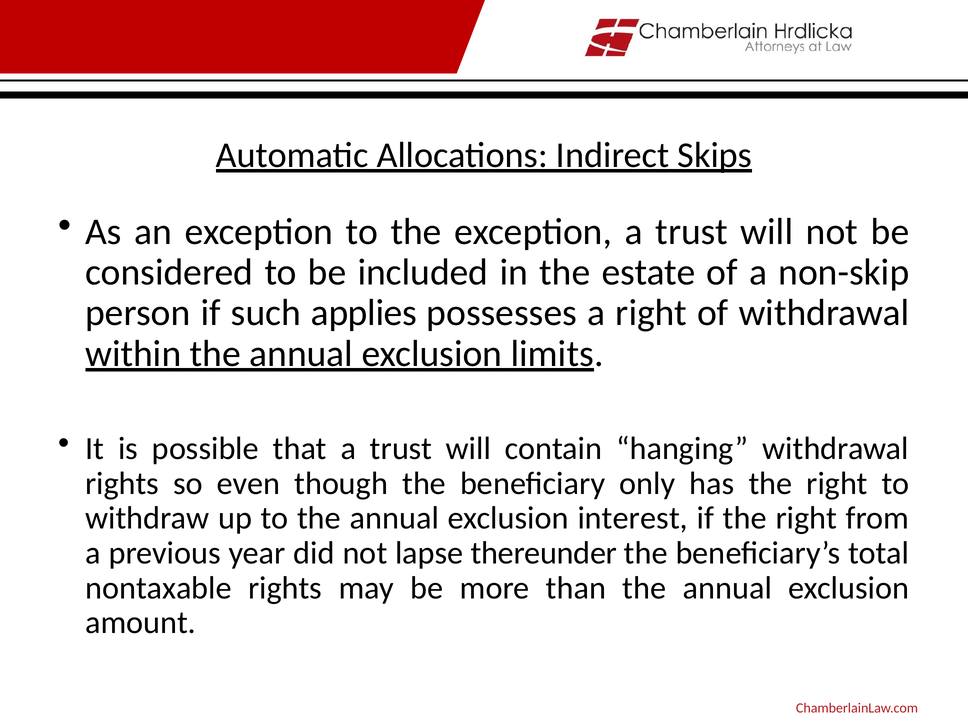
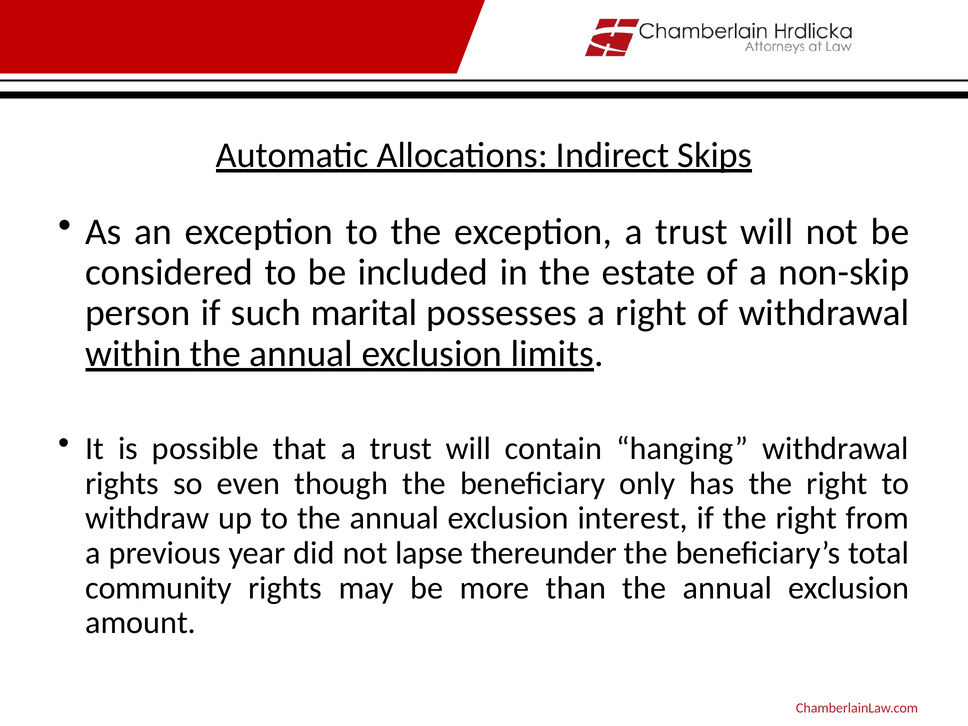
applies: applies -> marital (364, 313)
nontaxable: nontaxable -> community (159, 588)
